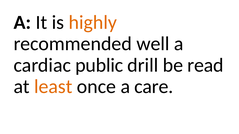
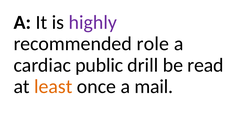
highly colour: orange -> purple (93, 22)
well: well -> role (153, 44)
care: care -> mail (154, 87)
